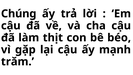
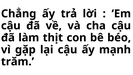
Chúng: Chúng -> Chẳng (19, 14)
